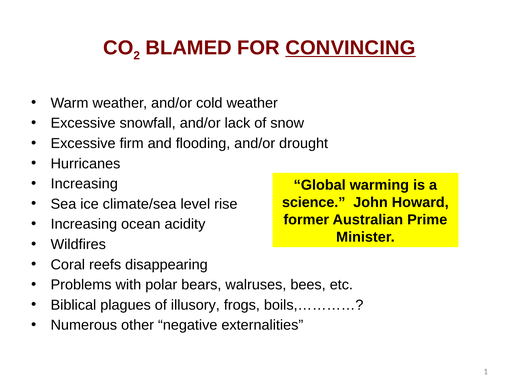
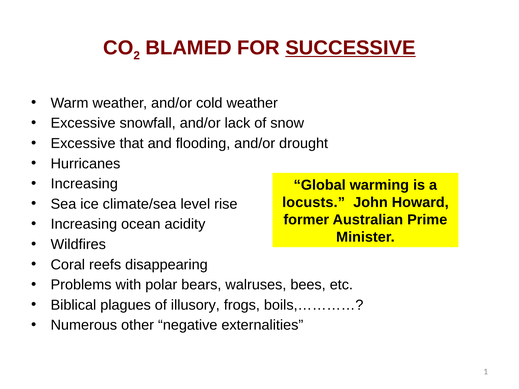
CONVINCING: CONVINCING -> SUCCESSIVE (351, 48)
firm: firm -> that (132, 144)
science: science -> locusts (314, 203)
